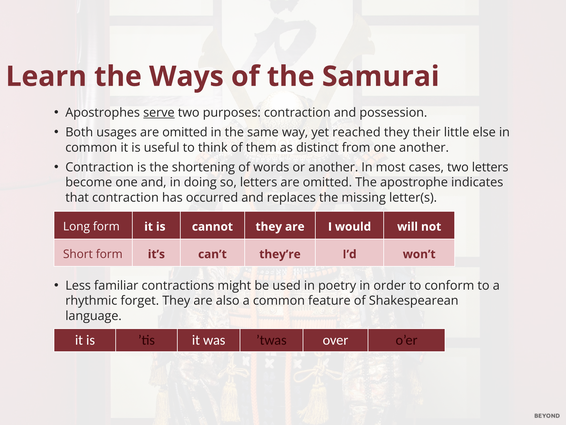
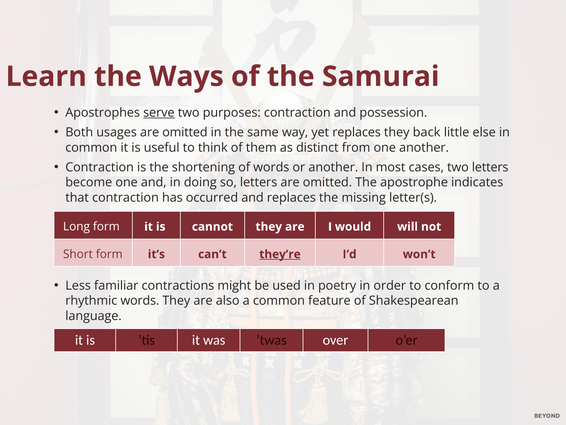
yet reached: reached -> replaces (357, 132)
their: their -> back (427, 132)
they’re underline: none -> present (280, 254)
rhythmic forget: forget -> words (140, 300)
